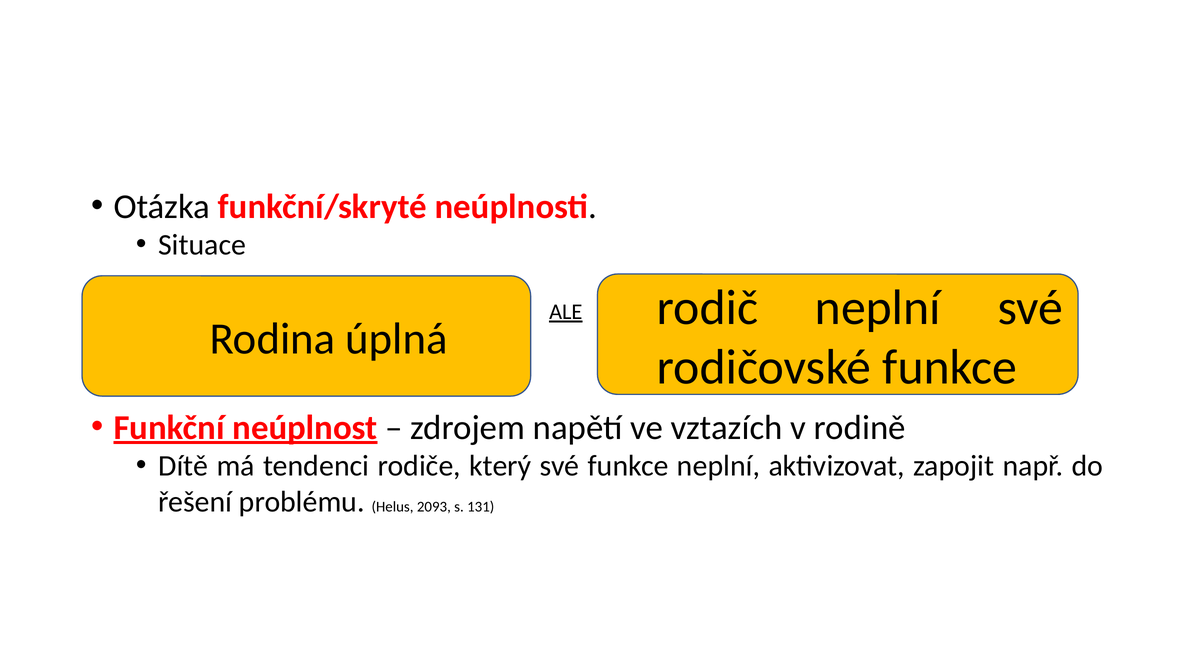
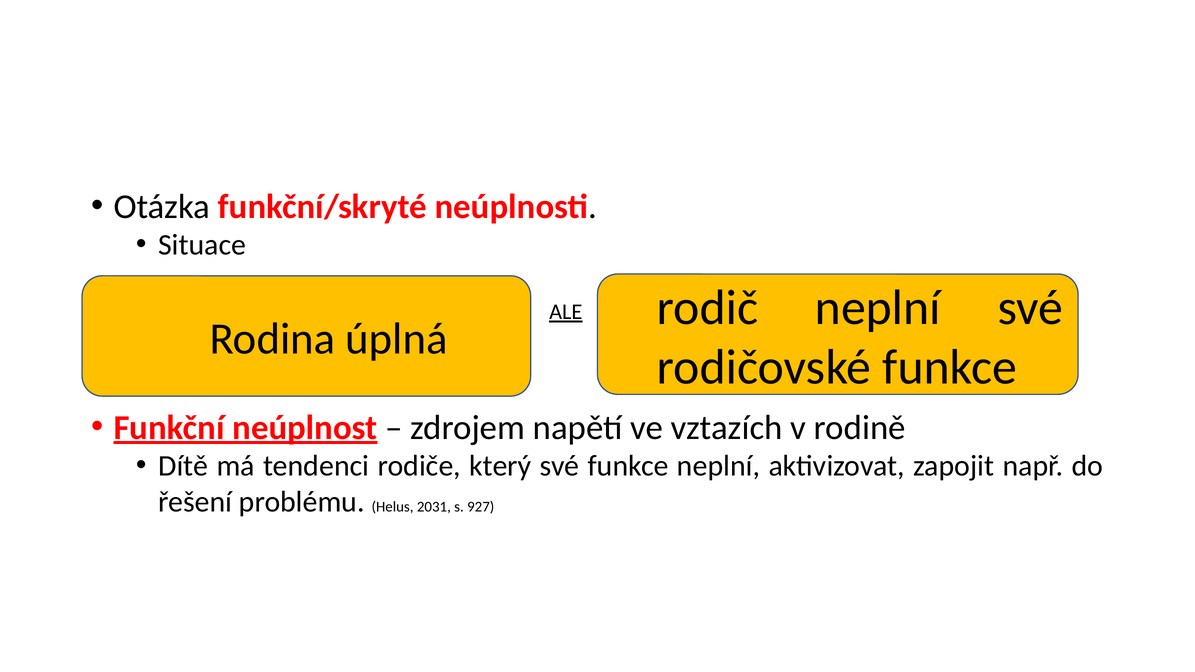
2093: 2093 -> 2031 (434, 507)
131: 131 -> 927 (481, 507)
